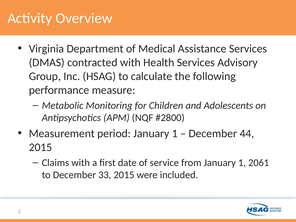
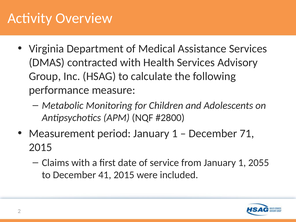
44: 44 -> 71 (247, 134)
2061: 2061 -> 2055 (259, 163)
33: 33 -> 41 (105, 175)
